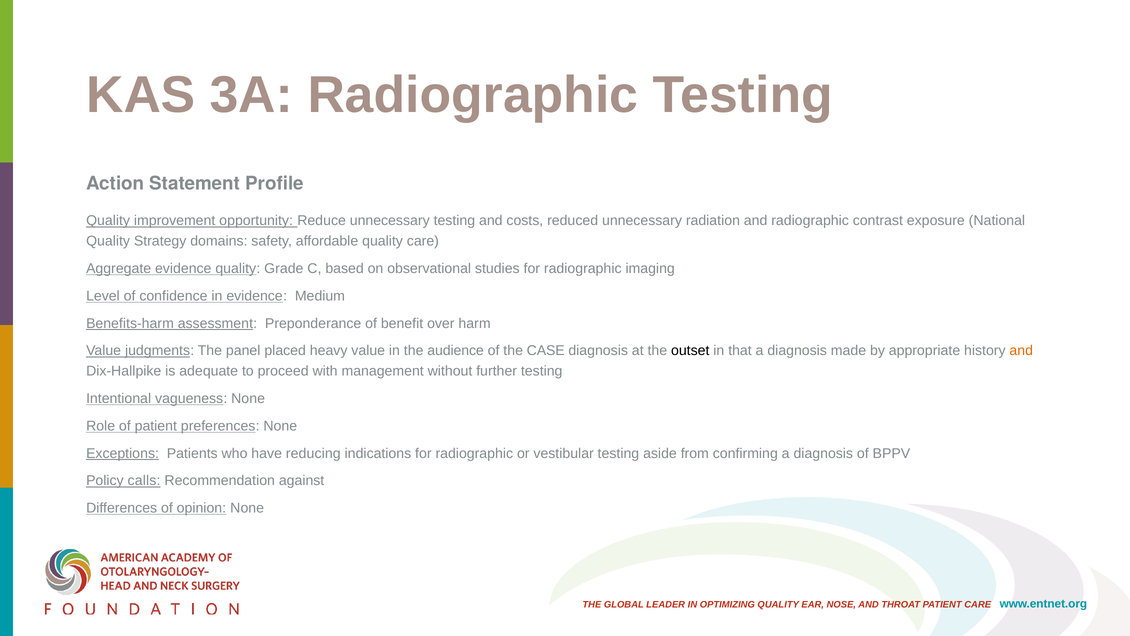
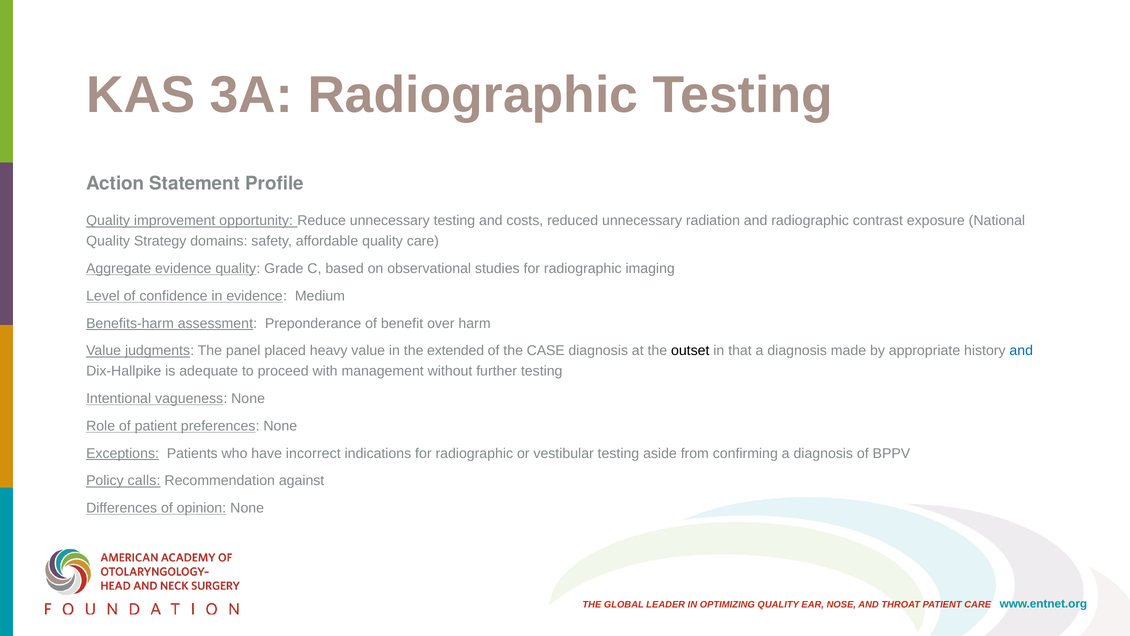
audience: audience -> extended (456, 351)
and colour: orange -> blue (1021, 351)
reducing: reducing -> incorrect (313, 453)
